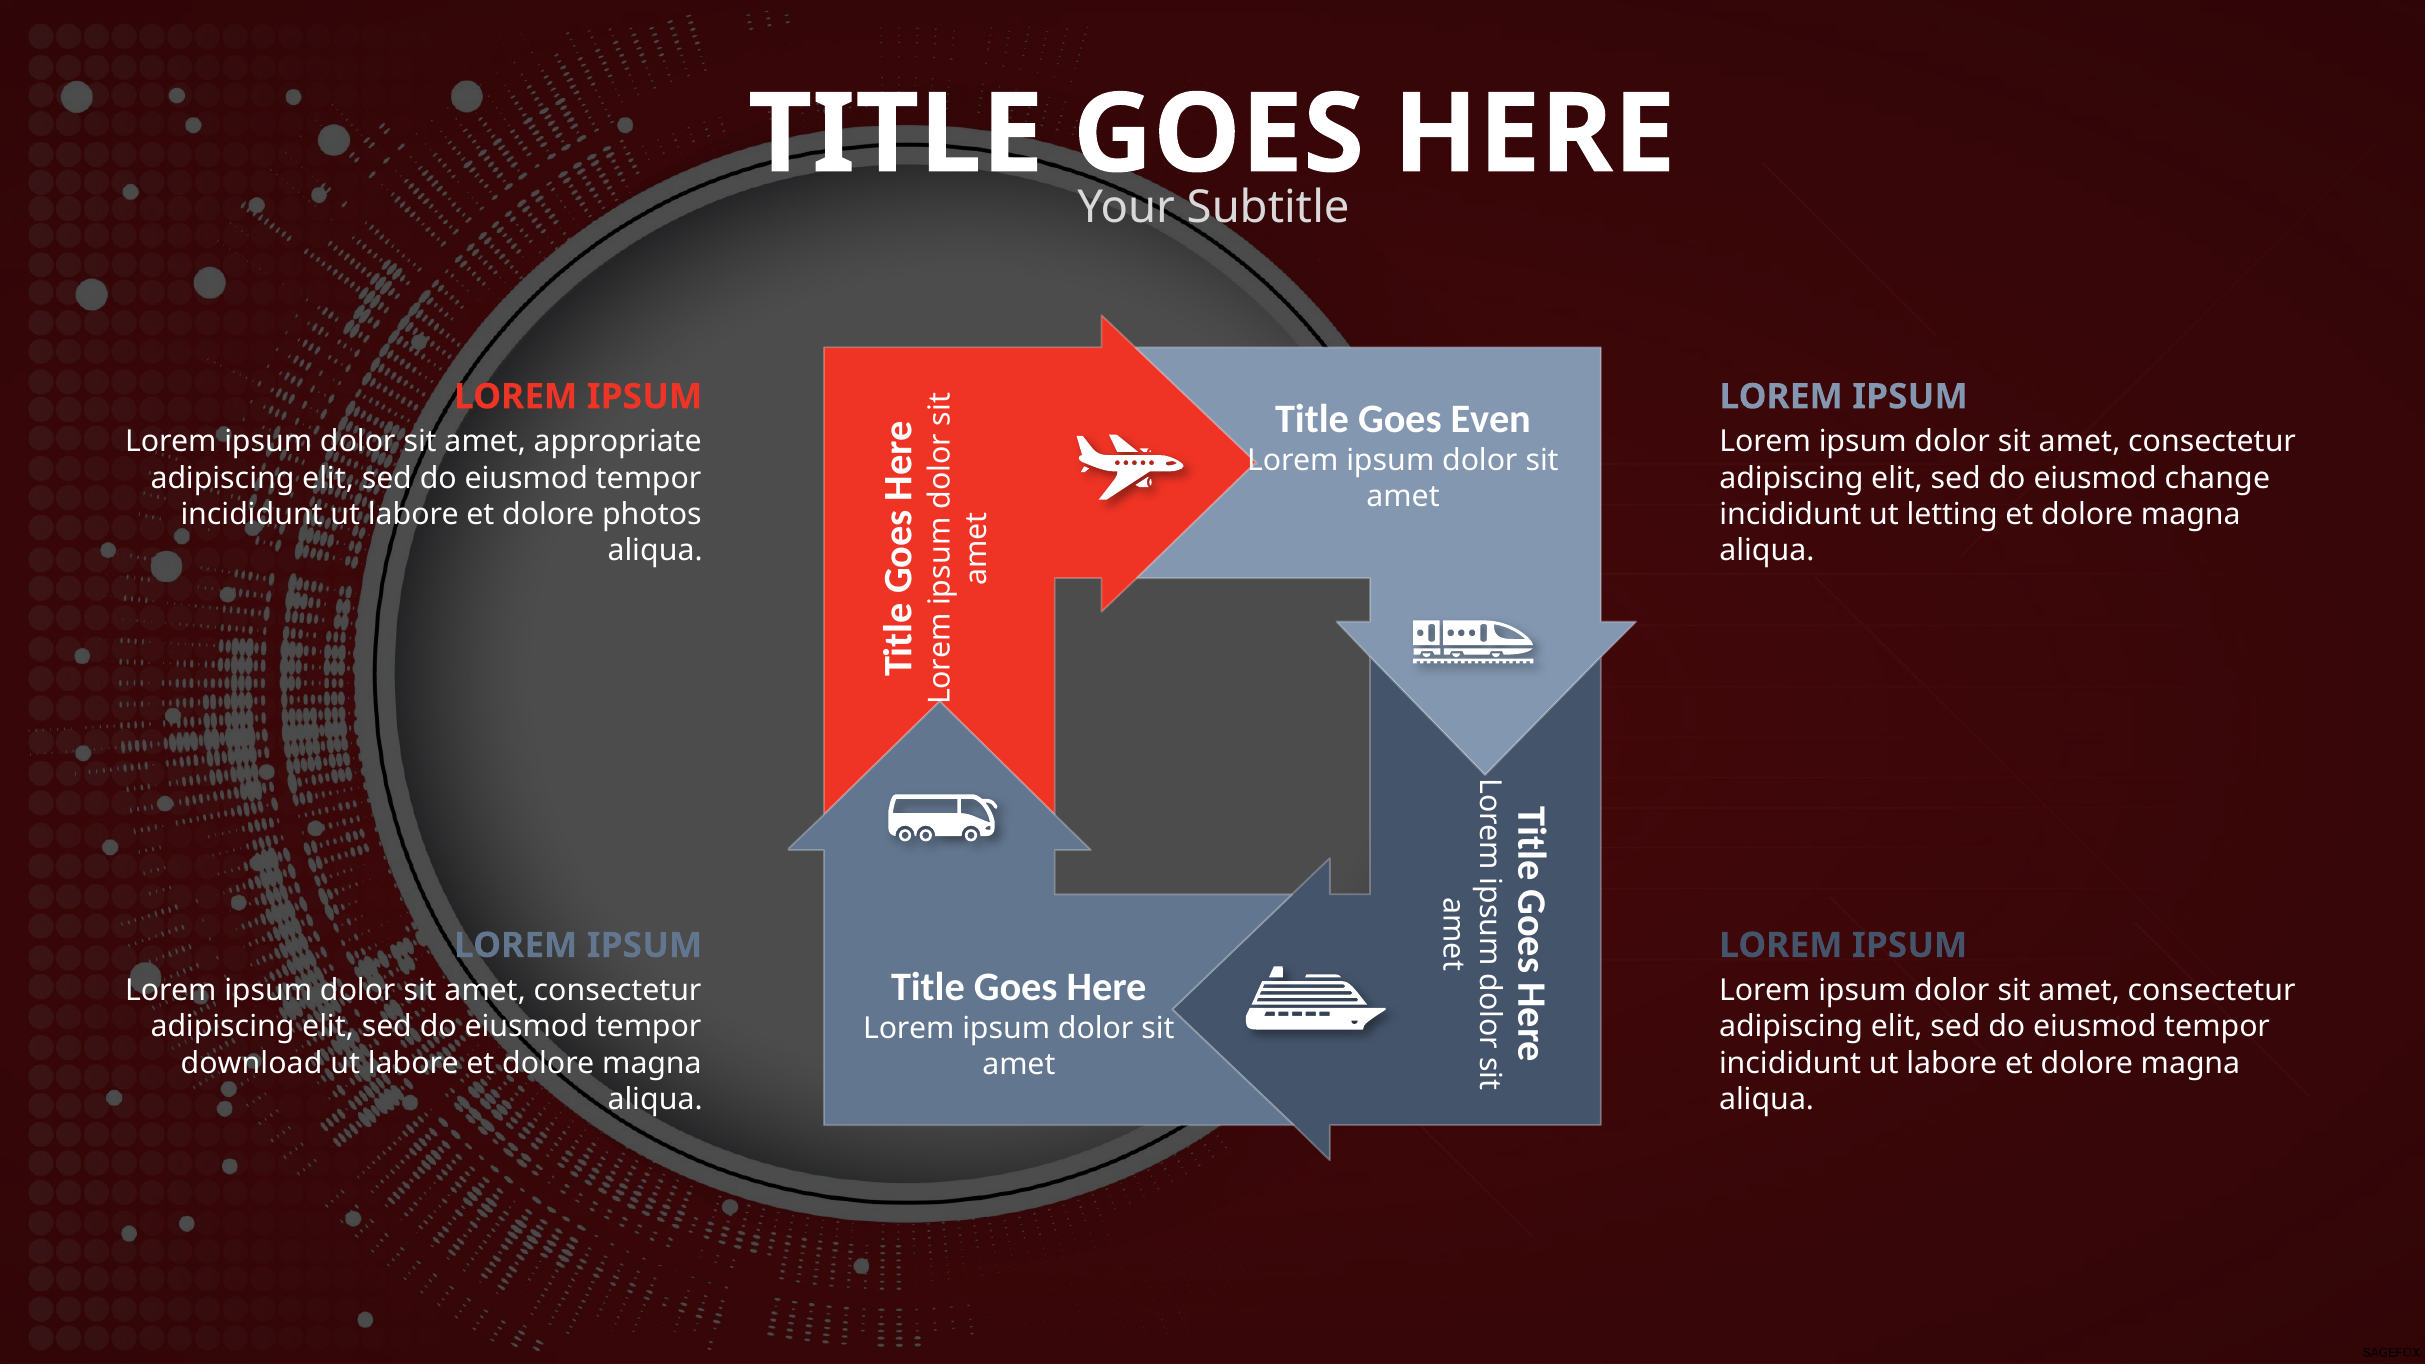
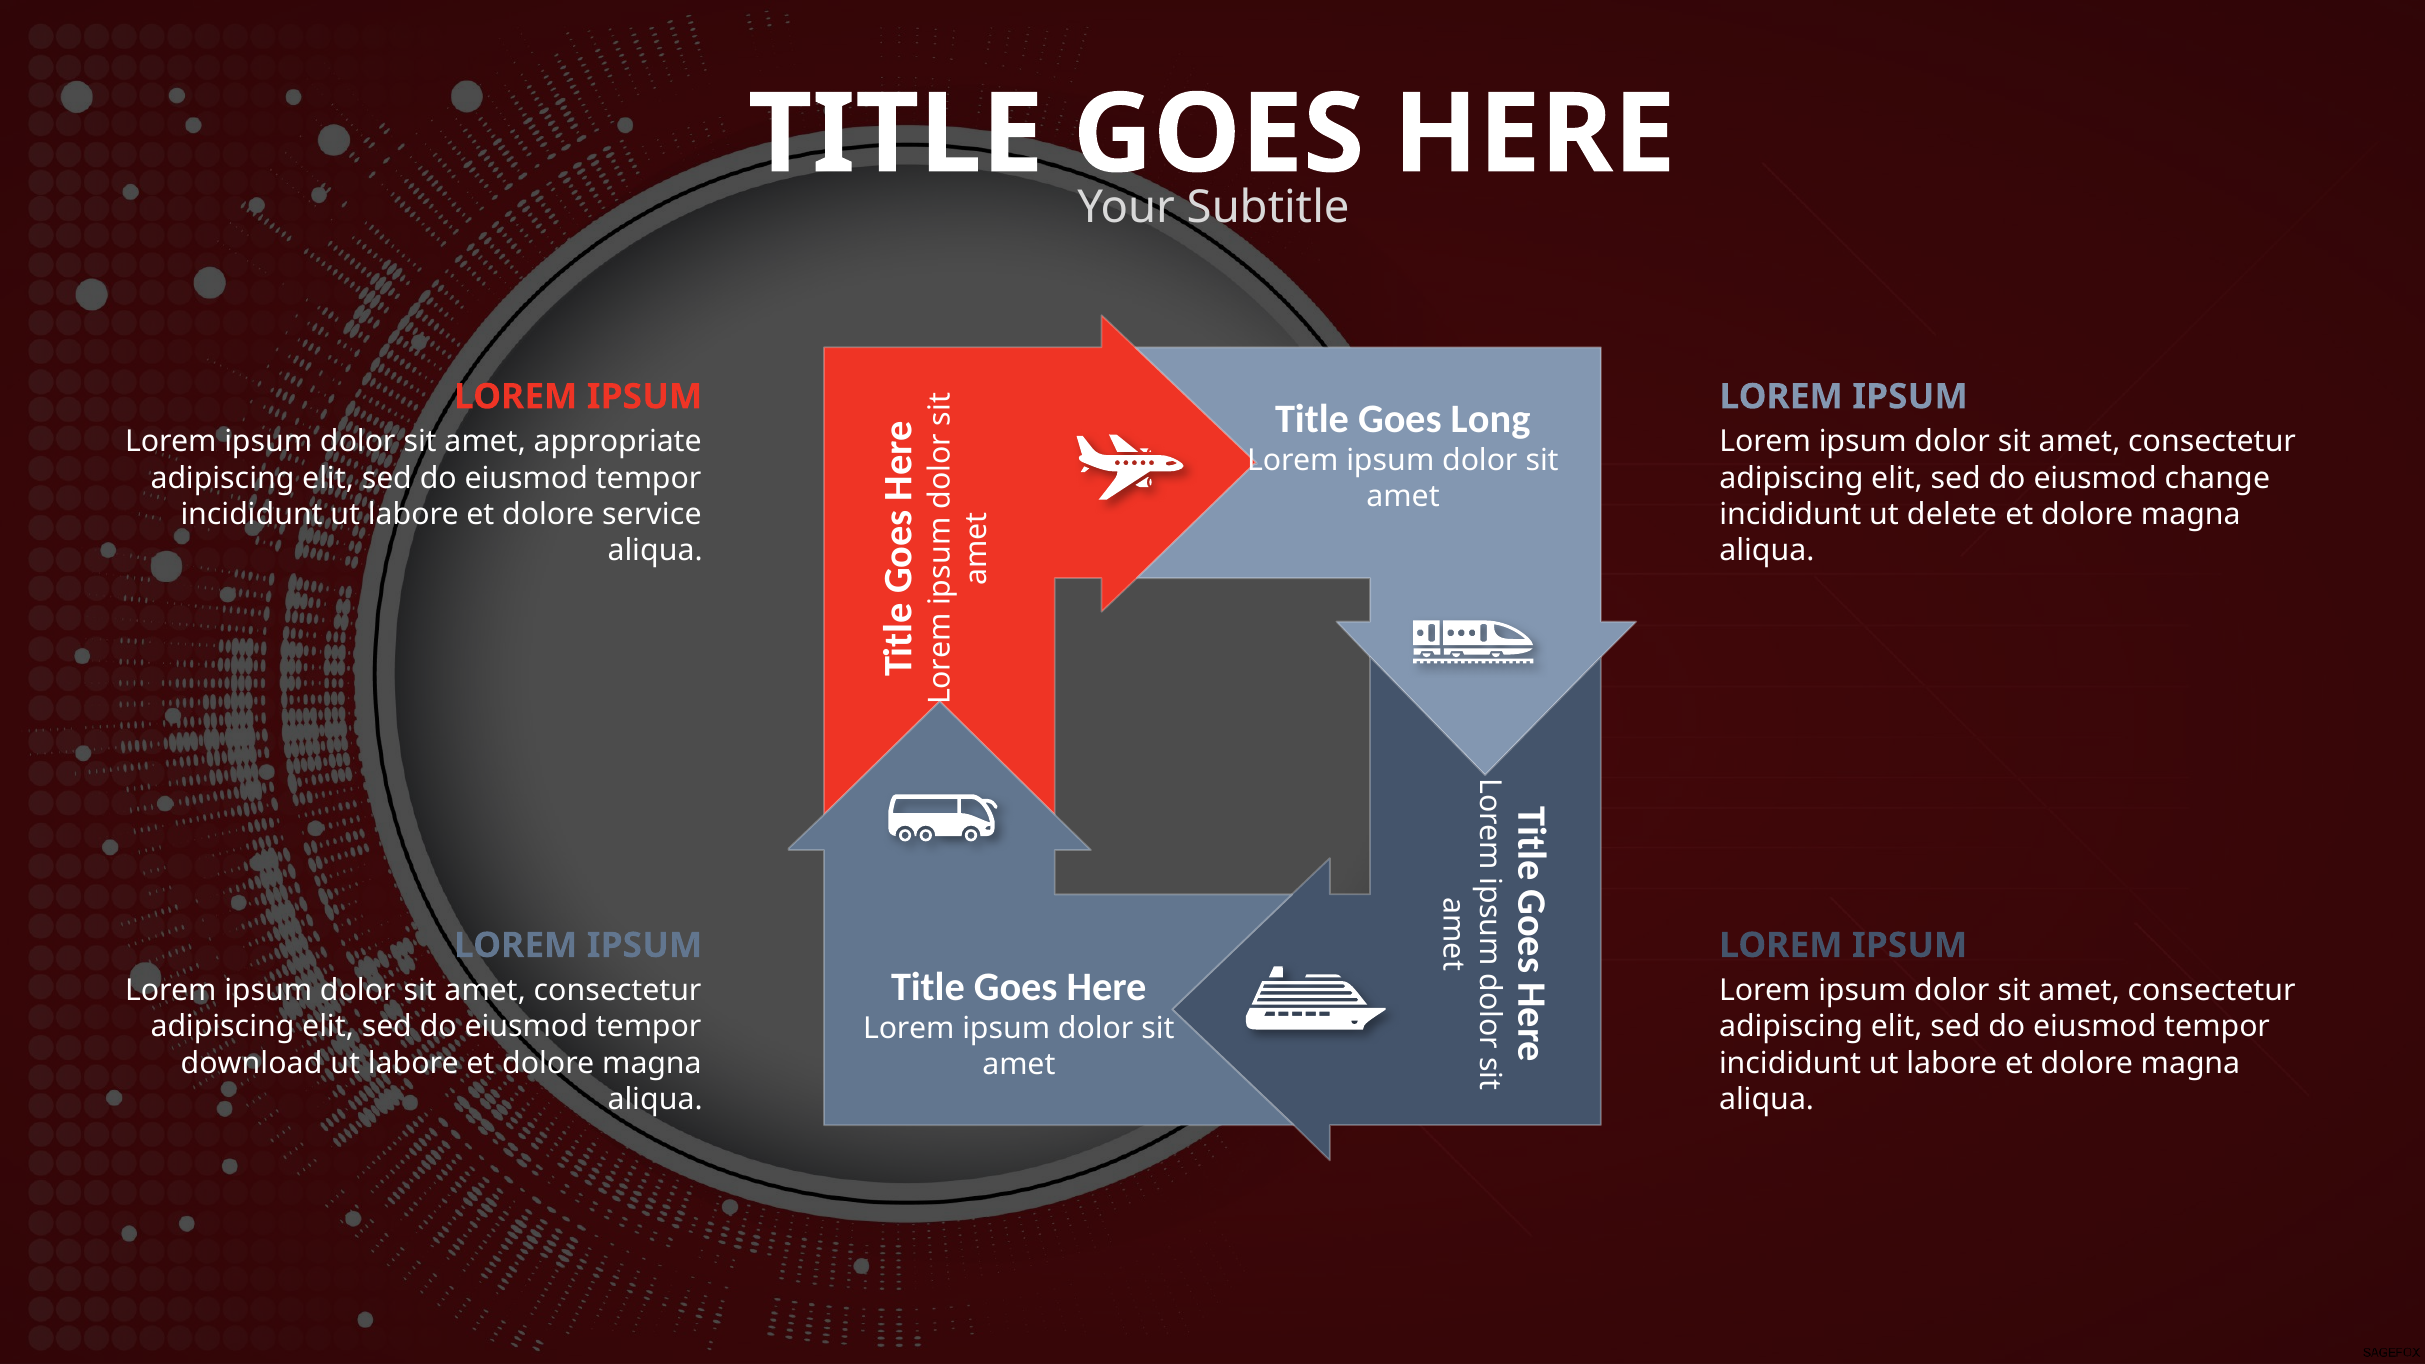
Even: Even -> Long (1491, 419)
photos: photos -> service (652, 515)
letting: letting -> delete (1952, 515)
